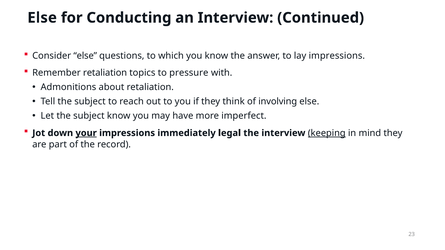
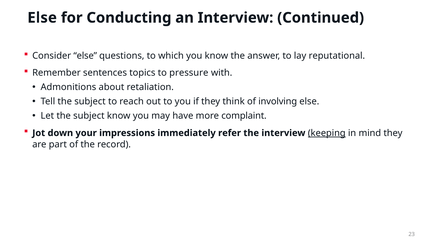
lay impressions: impressions -> reputational (337, 56)
Remember retaliation: retaliation -> sentences (105, 73)
imperfect: imperfect -> complaint (244, 116)
your underline: present -> none (86, 133)
legal: legal -> refer (230, 133)
